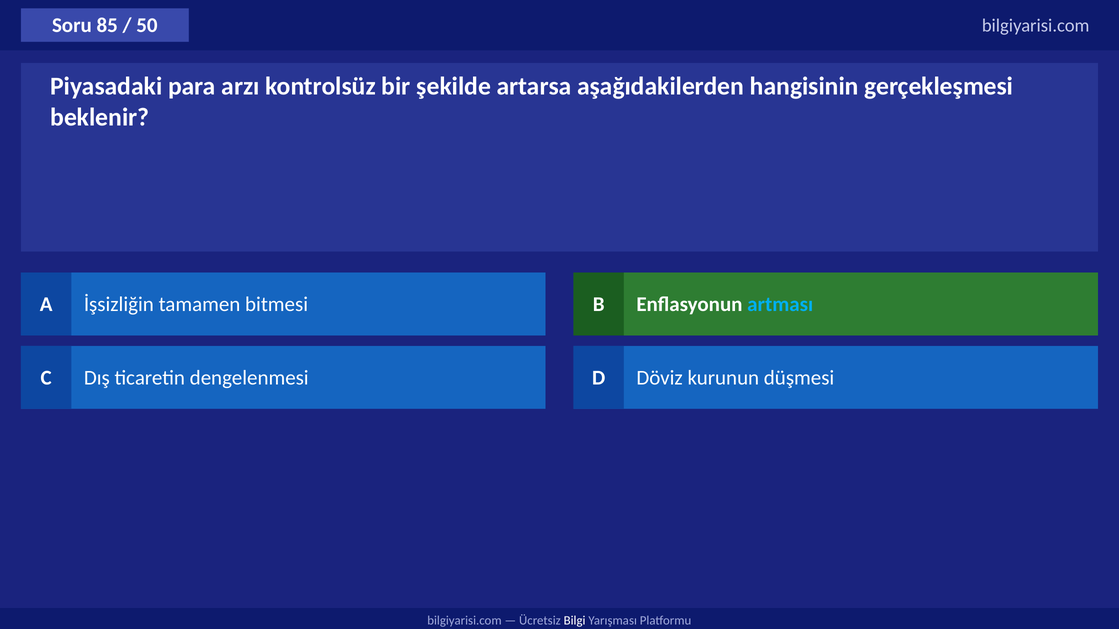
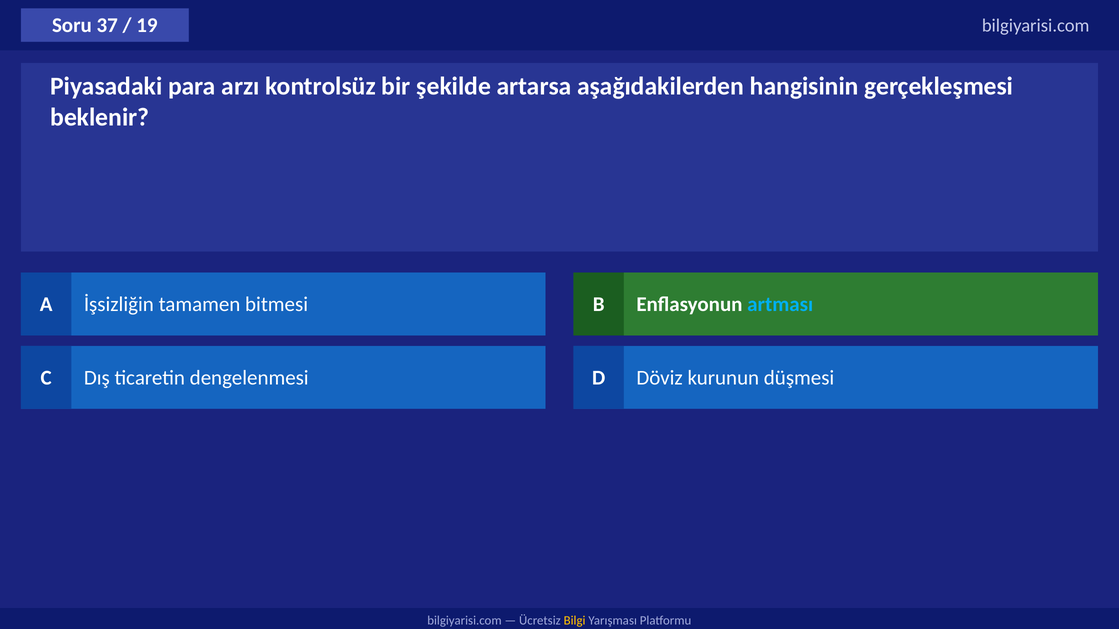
85: 85 -> 37 (107, 26)
50: 50 -> 19 (147, 26)
Bilgi colour: white -> yellow (575, 621)
